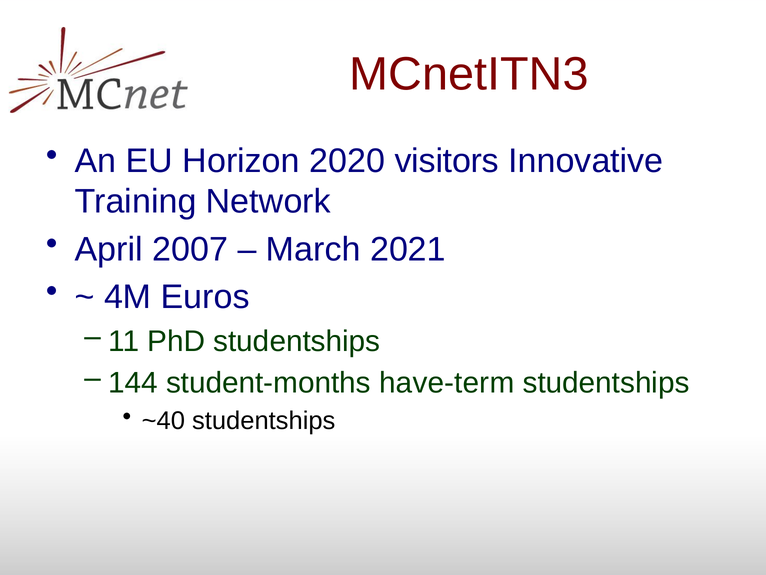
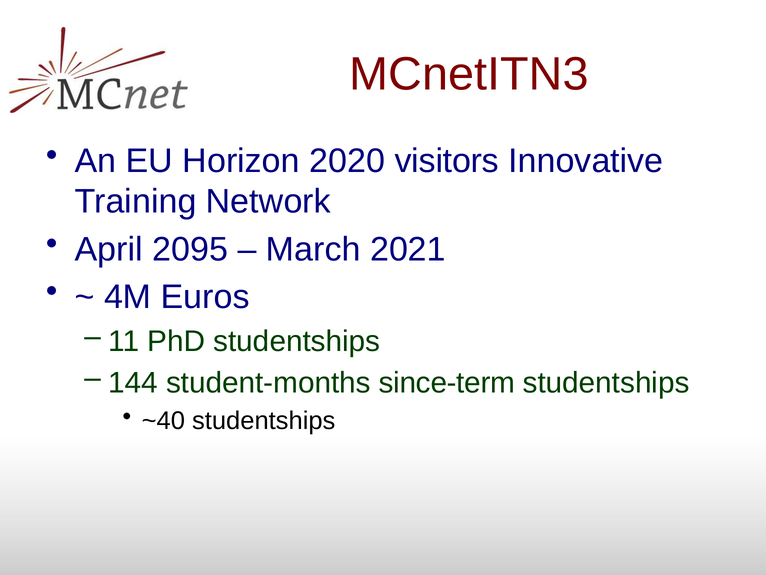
2007: 2007 -> 2095 (190, 249)
have-term: have-term -> since-term (447, 383)
